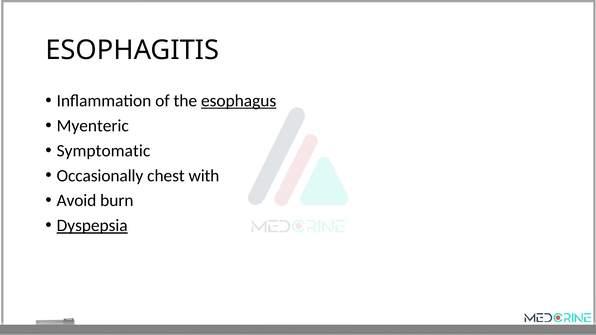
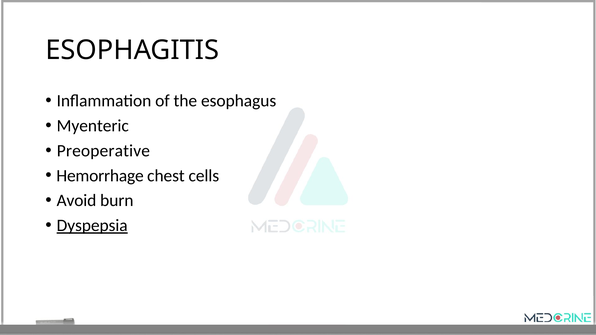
esophagus underline: present -> none (239, 101)
Symptomatic: Symptomatic -> Preoperative (103, 151)
Occasionally: Occasionally -> Hemorrhage (100, 176)
with: with -> cells (204, 176)
